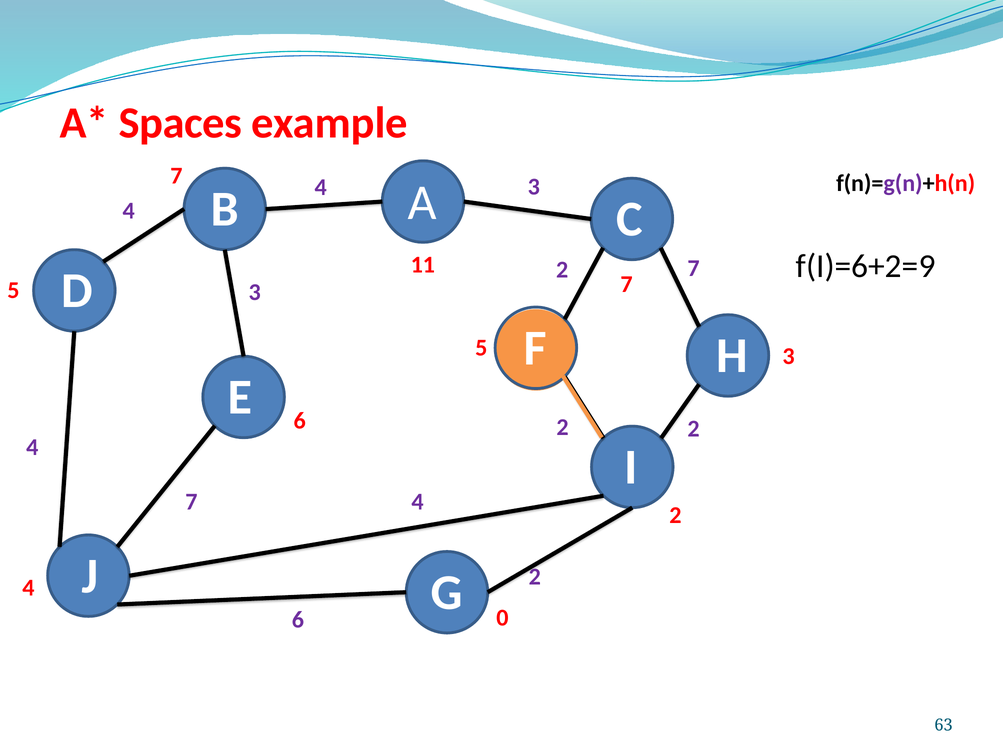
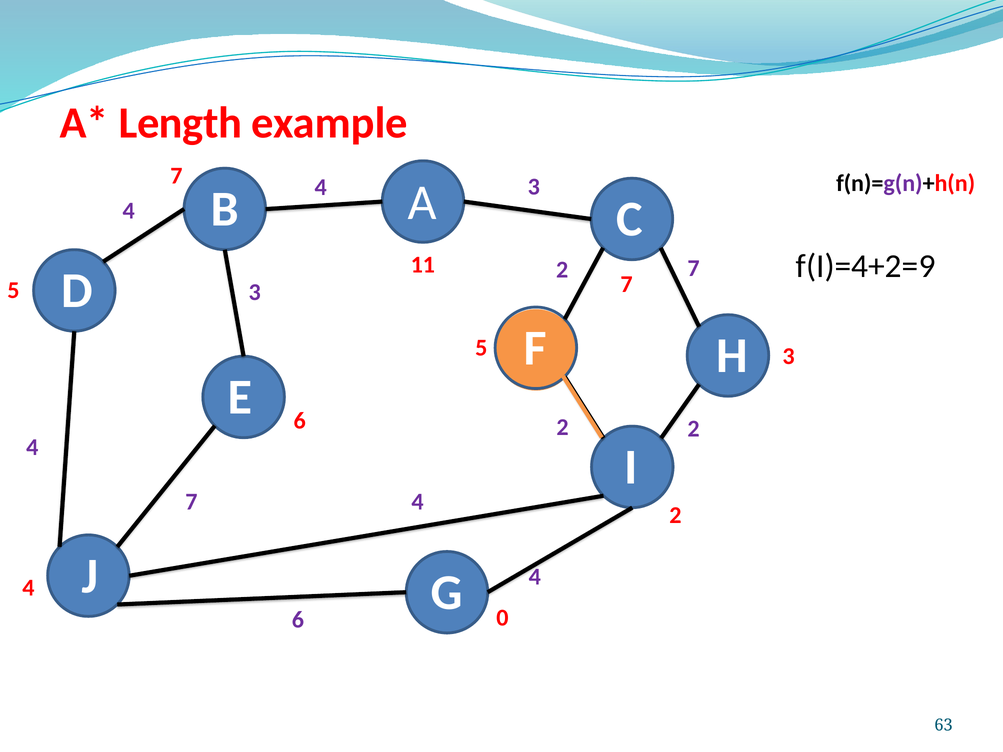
Spaces: Spaces -> Length (180, 123)
f(I)=6+2=9: f(I)=6+2=9 -> f(I)=4+2=9 (866, 266)
J 2: 2 -> 4 (535, 577)
